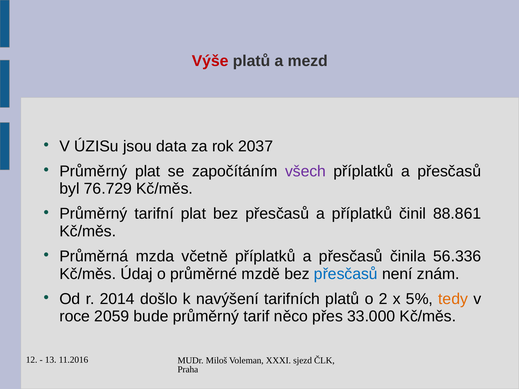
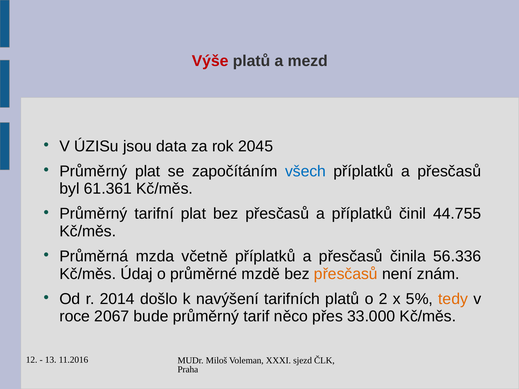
2037: 2037 -> 2045 (256, 146)
všech colour: purple -> blue (306, 171)
76.729: 76.729 -> 61.361 (108, 189)
88.861: 88.861 -> 44.755 (457, 214)
přesčasů colour: blue -> orange (346, 274)
2059: 2059 -> 2067 (112, 317)
